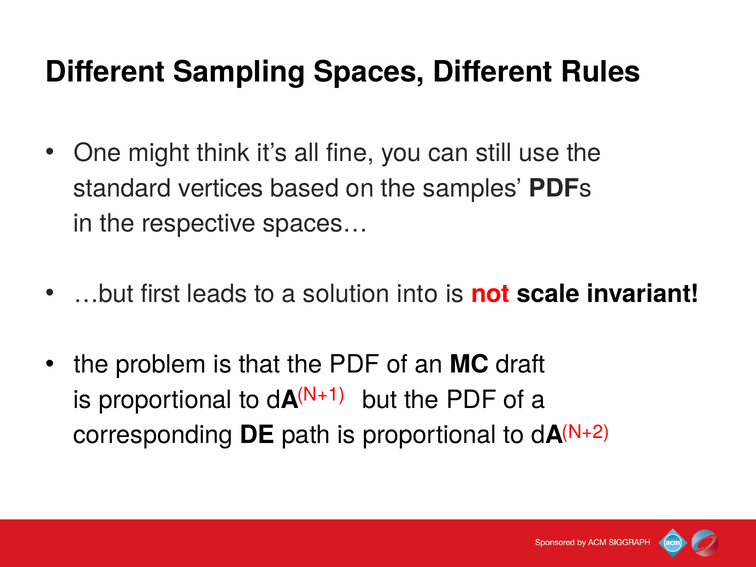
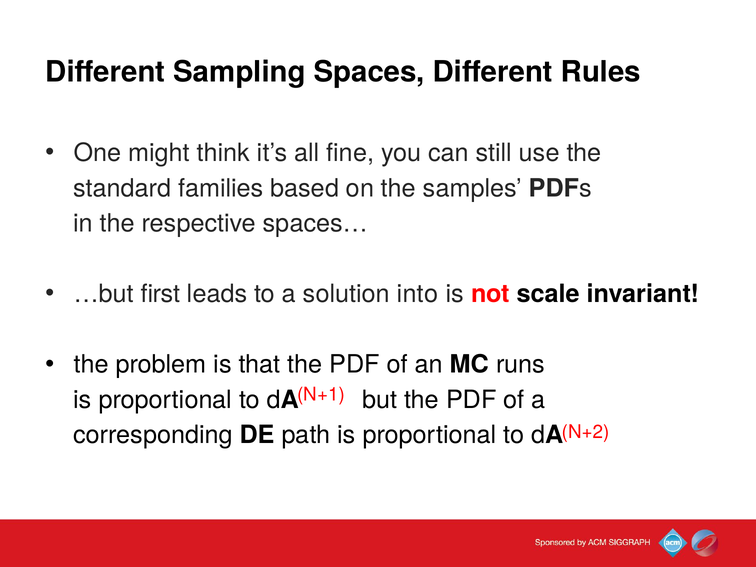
vertices: vertices -> families (221, 188)
draft: draft -> runs (521, 365)
